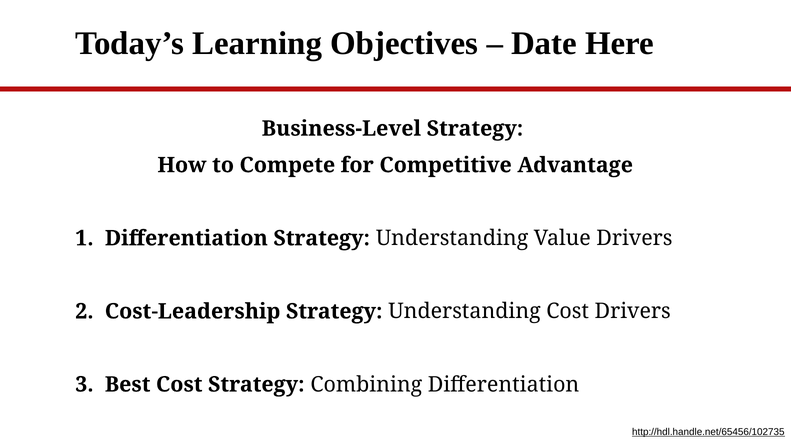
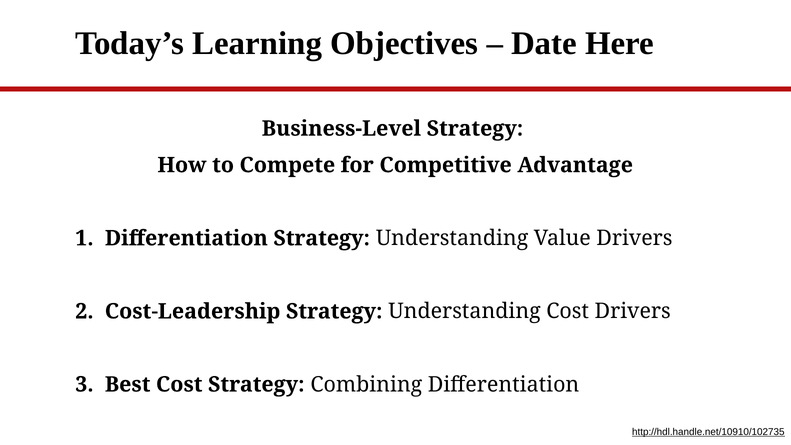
http://hdl.handle.net/65456/102735: http://hdl.handle.net/65456/102735 -> http://hdl.handle.net/10910/102735 (708, 432)
